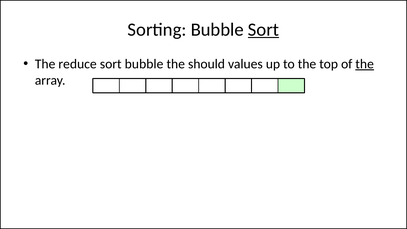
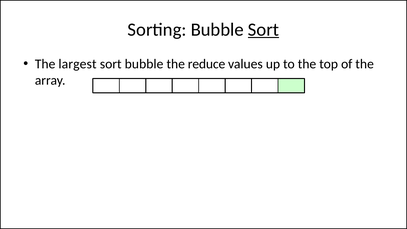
reduce: reduce -> largest (78, 64)
should: should -> reduce (207, 64)
the underline: present -> none (365, 64)
